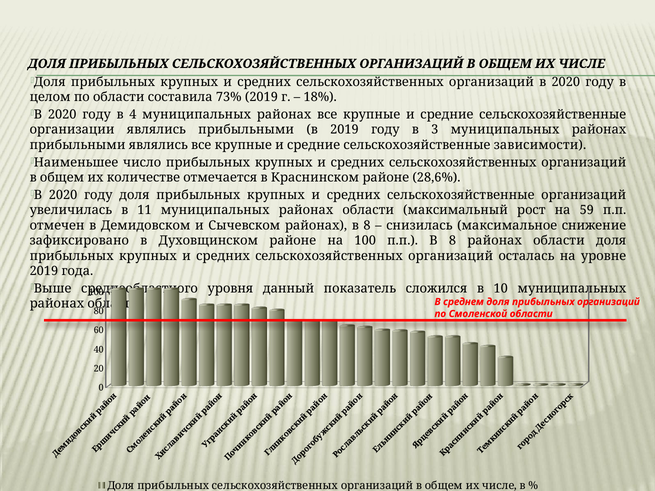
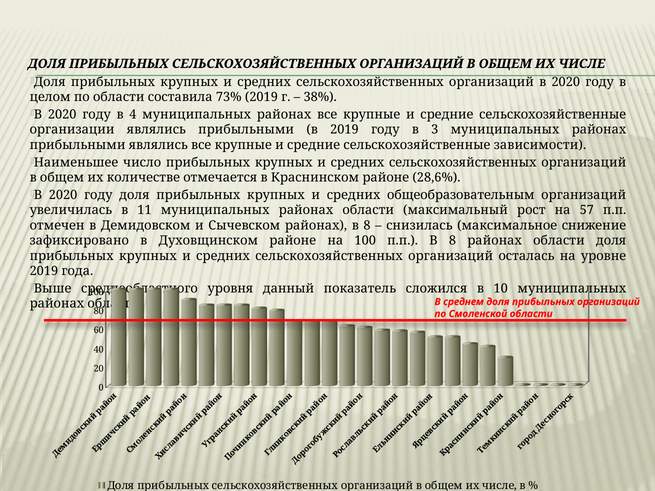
18%: 18% -> 38% (320, 97)
средних сельскохозяйственные: сельскохозяйственные -> общеобразовательным (461, 195)
59: 59 -> 57 (587, 210)
